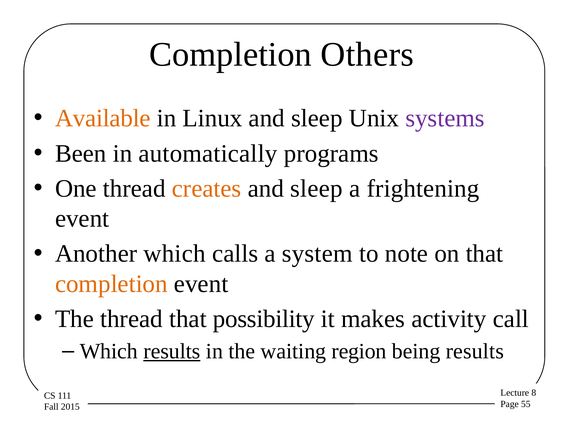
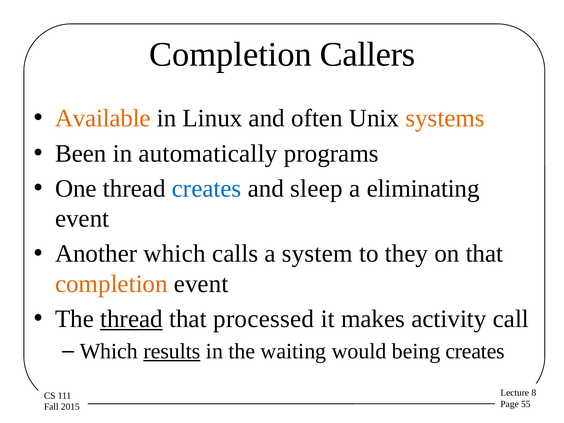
Others: Others -> Callers (368, 55)
Linux and sleep: sleep -> often (317, 118)
systems colour: purple -> orange (445, 118)
creates colour: orange -> blue (207, 189)
frightening: frightening -> eliminating (423, 189)
note: note -> they (406, 254)
thread underline: none -> present (131, 319)
possibility: possibility -> processed (264, 319)
region: region -> would (359, 351)
being results: results -> creates (475, 351)
